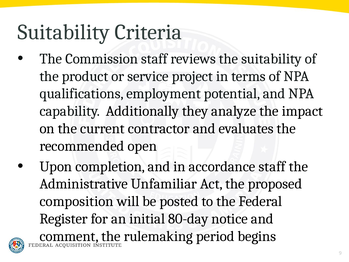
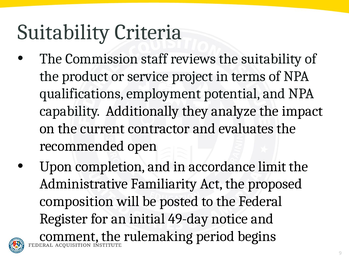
accordance staff: staff -> limit (272, 166)
Unfamiliar: Unfamiliar -> Familiarity (164, 184)
80-day: 80-day -> 49-day (188, 219)
